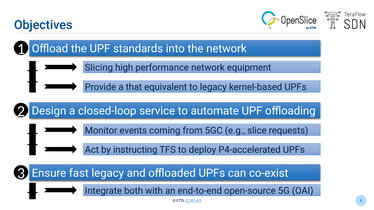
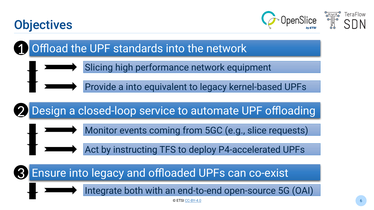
a that: that -> into (134, 87)
Ensure fast: fast -> into (79, 173)
